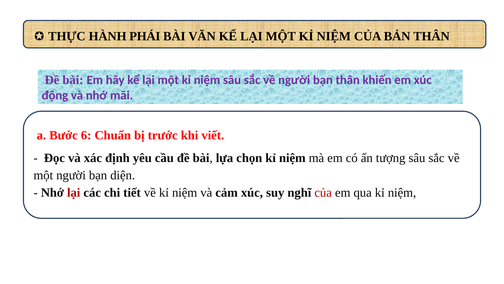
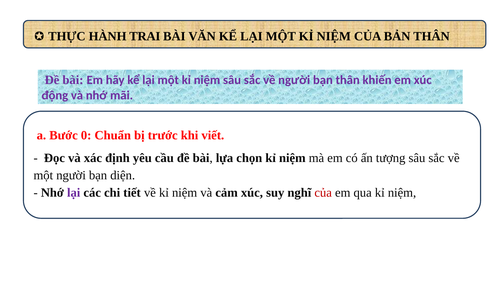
PHÁI: PHÁI -> TRAI (145, 36)
6: 6 -> 0 (86, 135)
lại colour: red -> purple (74, 192)
